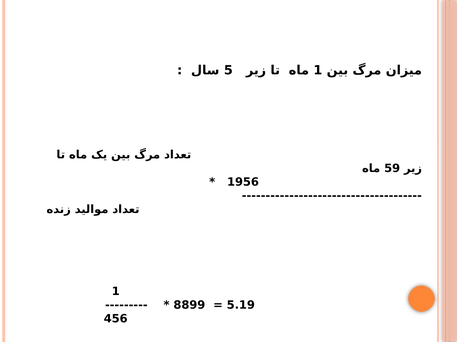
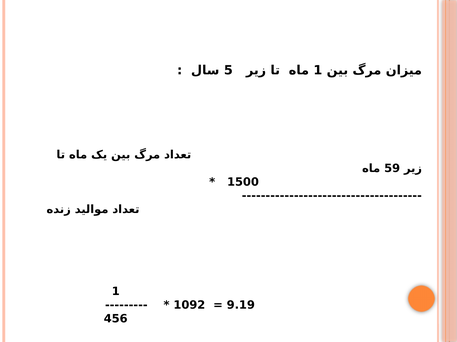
1956: 1956 -> 1500 (243, 182)
8899: 8899 -> 1092 (189, 306)
5.19: 5.19 -> 9.19 (241, 306)
